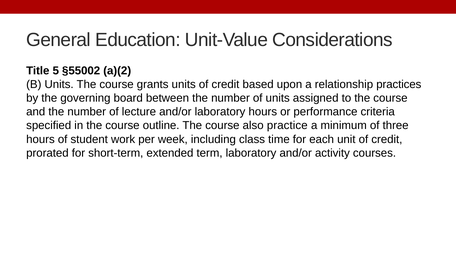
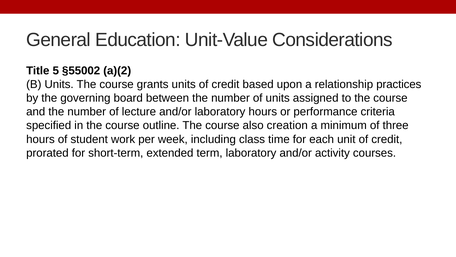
practice: practice -> creation (287, 125)
